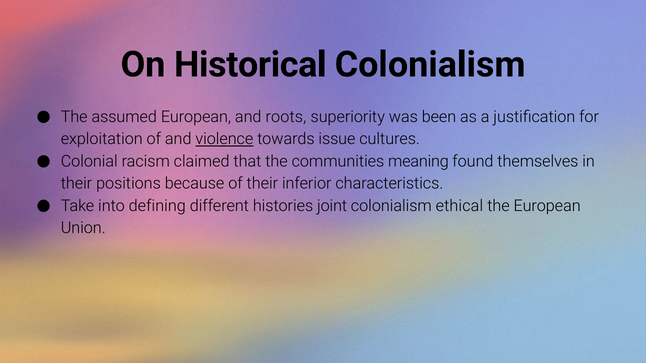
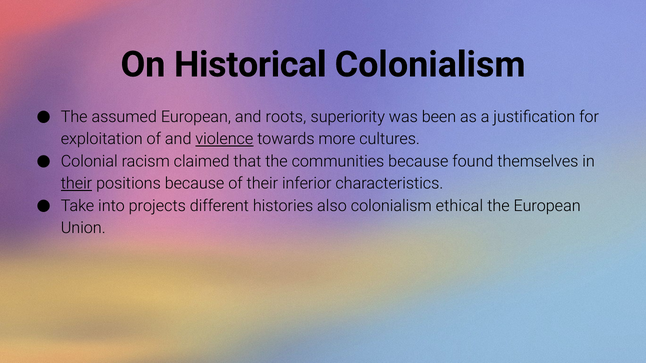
issue: issue -> more (337, 139)
communities meaning: meaning -> because (418, 161)
their underline: none -> present (76, 184)
defining: defining -> projects (157, 206)
joint: joint -> also (332, 206)
